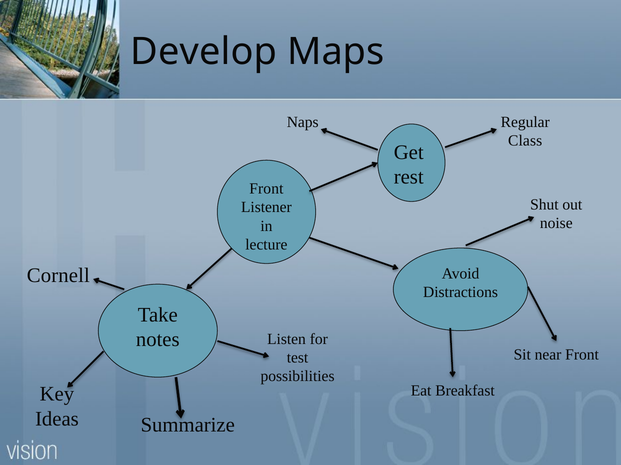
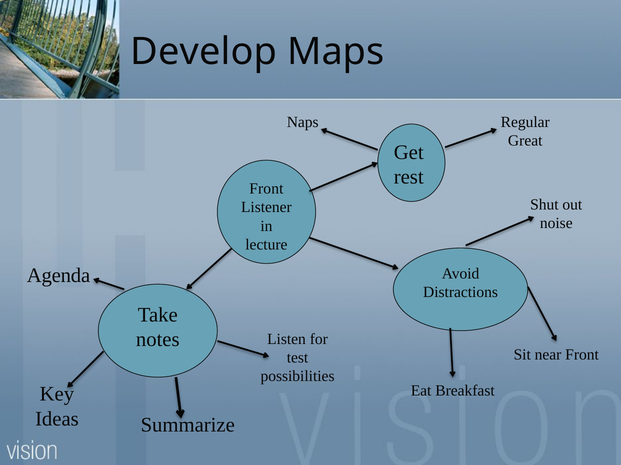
Class: Class -> Great (525, 141)
Cornell: Cornell -> Agenda (59, 276)
